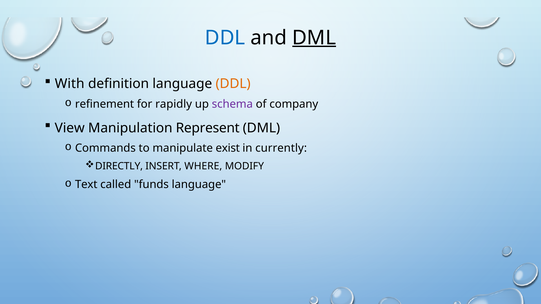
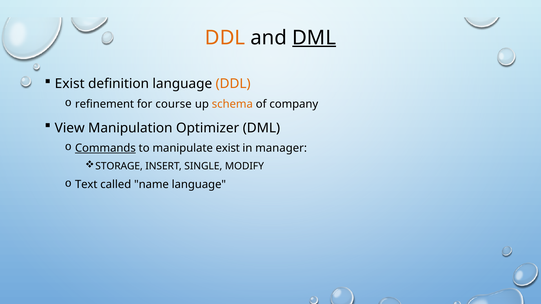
DDL colour: blue -> orange (225, 38)
With: With -> Exist (70, 84)
rapidly: rapidly -> course (174, 104)
schema colour: purple -> orange (232, 104)
Represent: Represent -> Optimizer (208, 128)
Commands underline: none -> present (105, 148)
currently: currently -> manager (281, 148)
DIRECTLY: DIRECTLY -> STORAGE (119, 166)
WHERE: WHERE -> SINGLE (203, 166)
funds: funds -> name (151, 185)
